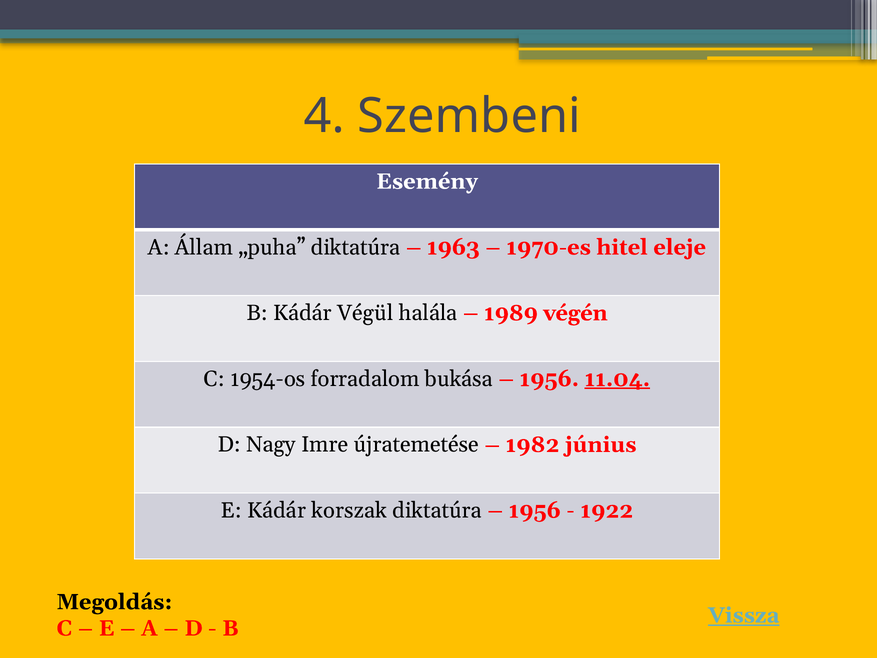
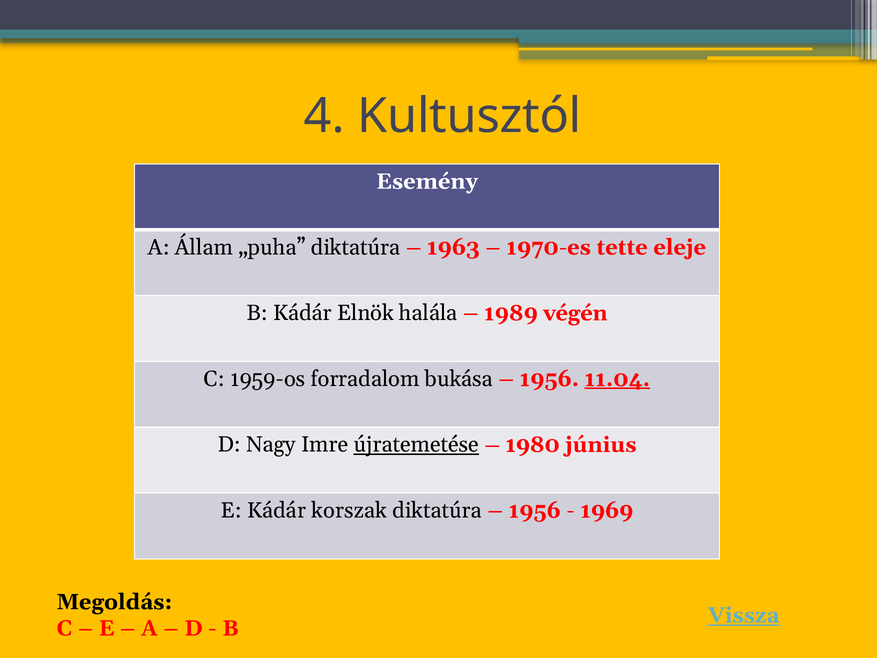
Szembeni: Szembeni -> Kultusztól (469, 116)
hitel: hitel -> tette (622, 247)
Végül: Végül -> Elnök (366, 313)
1954-os: 1954-os -> 1959-os (268, 379)
újratemetése underline: none -> present (416, 445)
1982: 1982 -> 1980 (533, 445)
1922: 1922 -> 1969 (607, 510)
